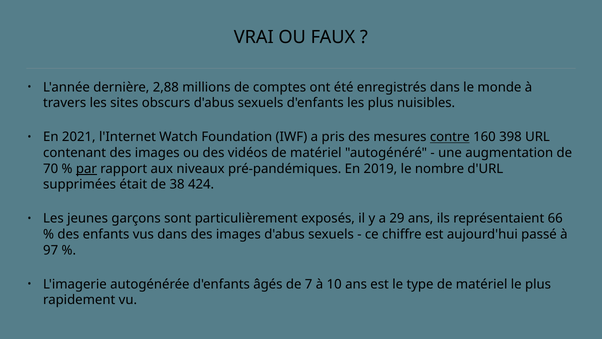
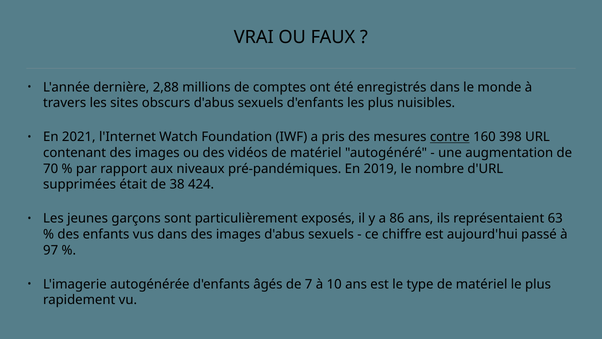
par underline: present -> none (86, 169)
29: 29 -> 86 (397, 218)
66: 66 -> 63 (555, 218)
